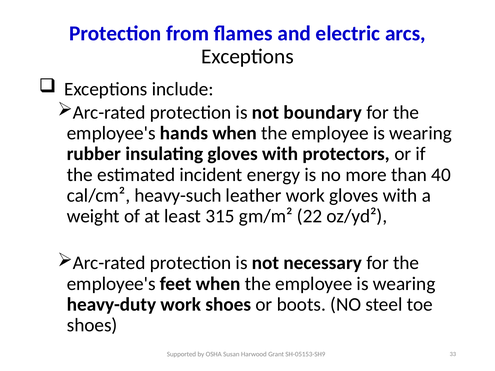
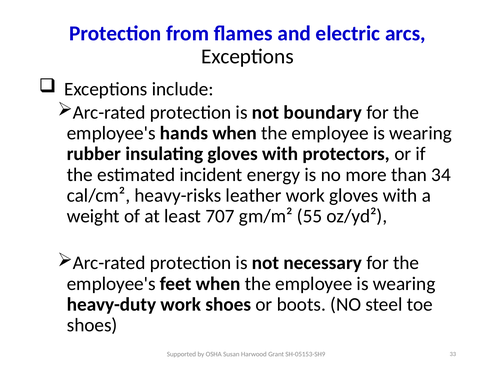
40: 40 -> 34 (441, 175)
heavy-such: heavy-such -> heavy-risks (178, 196)
315: 315 -> 707 (220, 216)
22: 22 -> 55 (310, 216)
